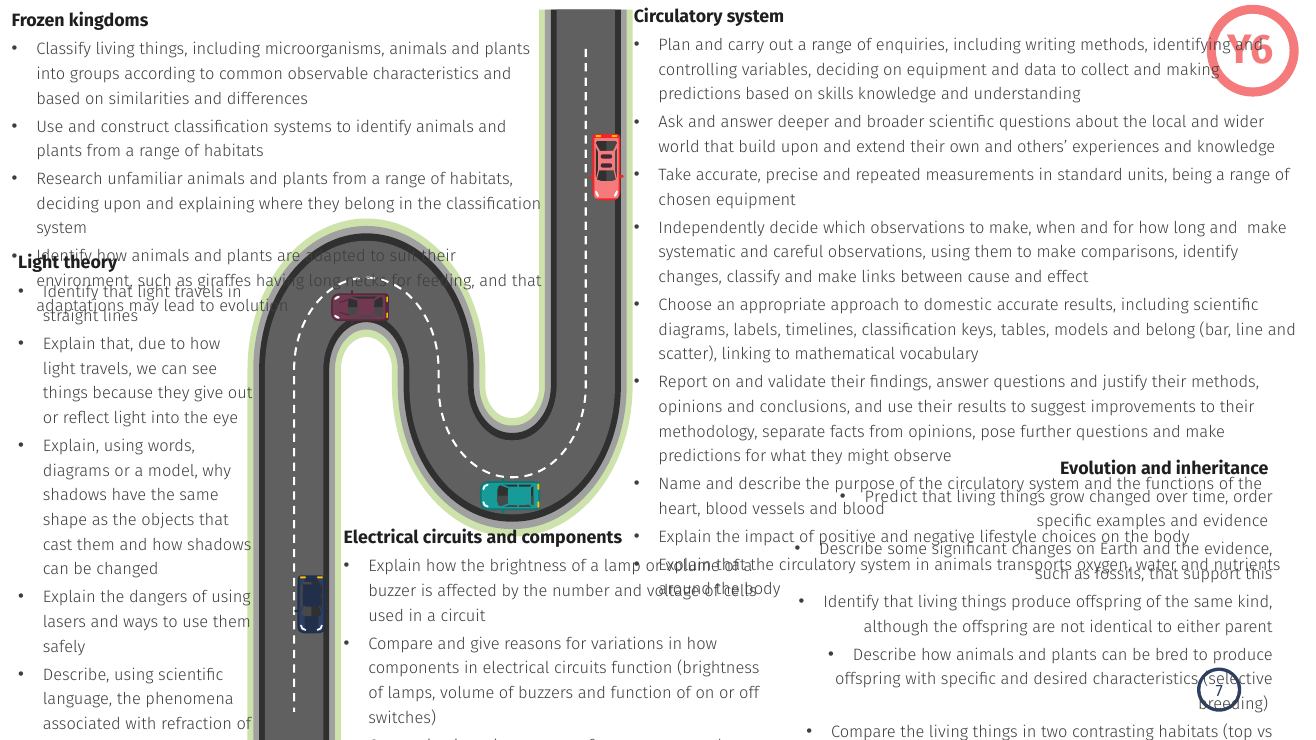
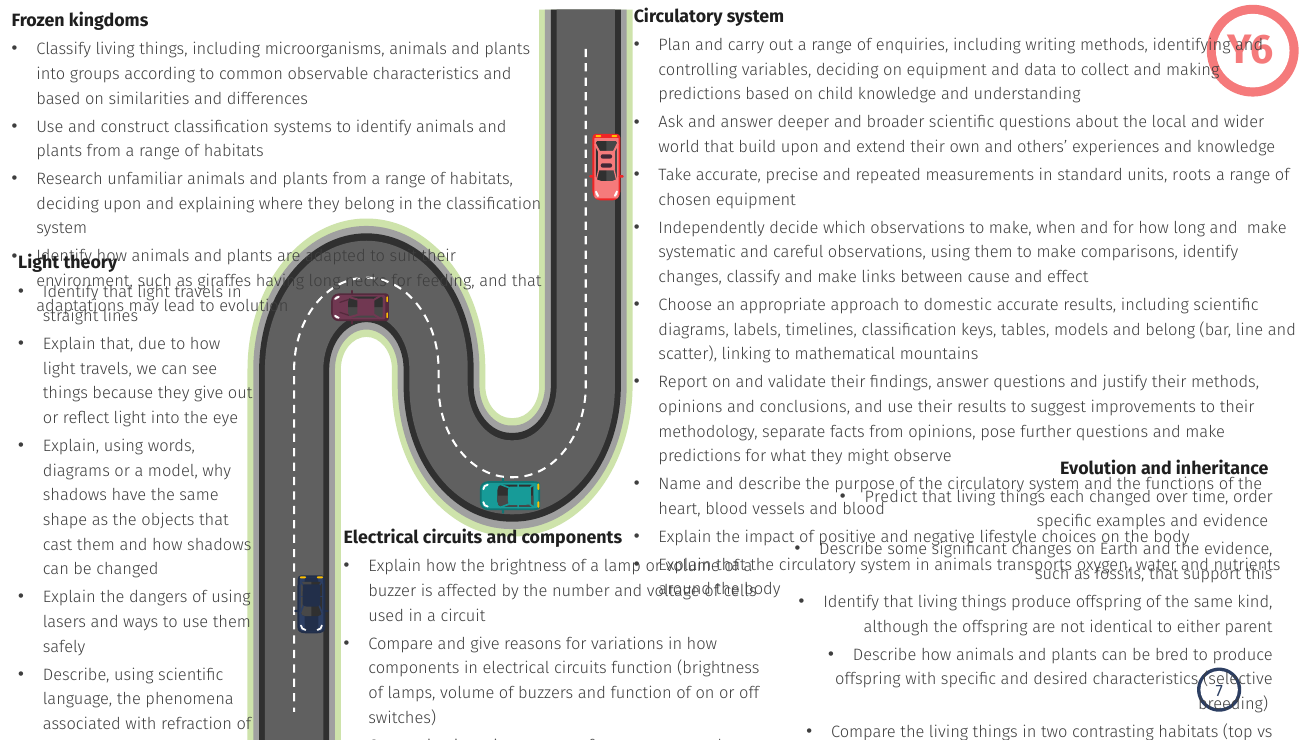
skills: skills -> child (836, 95)
being: being -> roots (1192, 175)
vocabulary: vocabulary -> mountains (939, 355)
grow: grow -> each (1067, 497)
